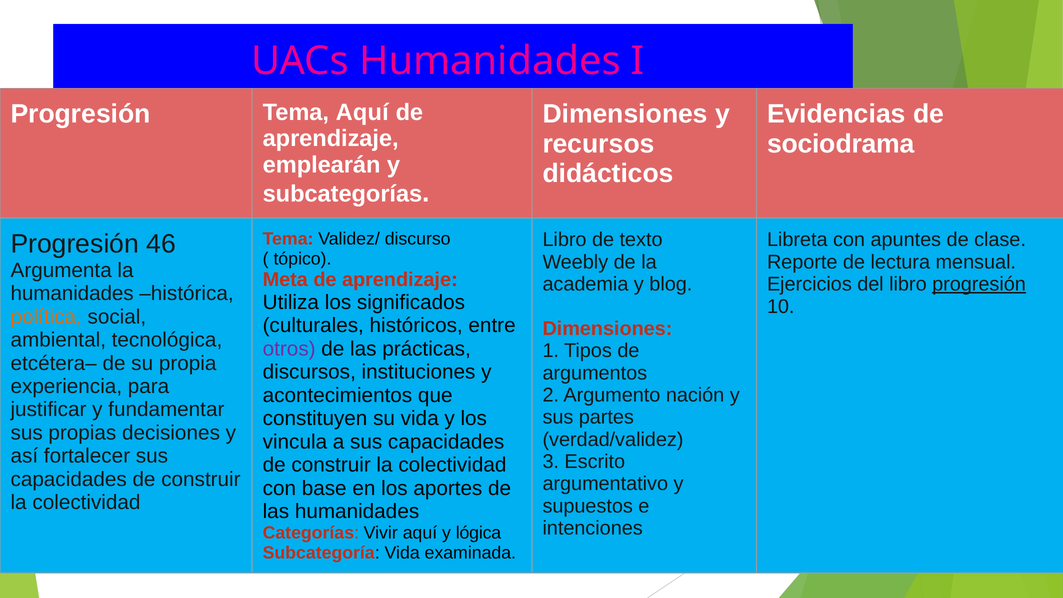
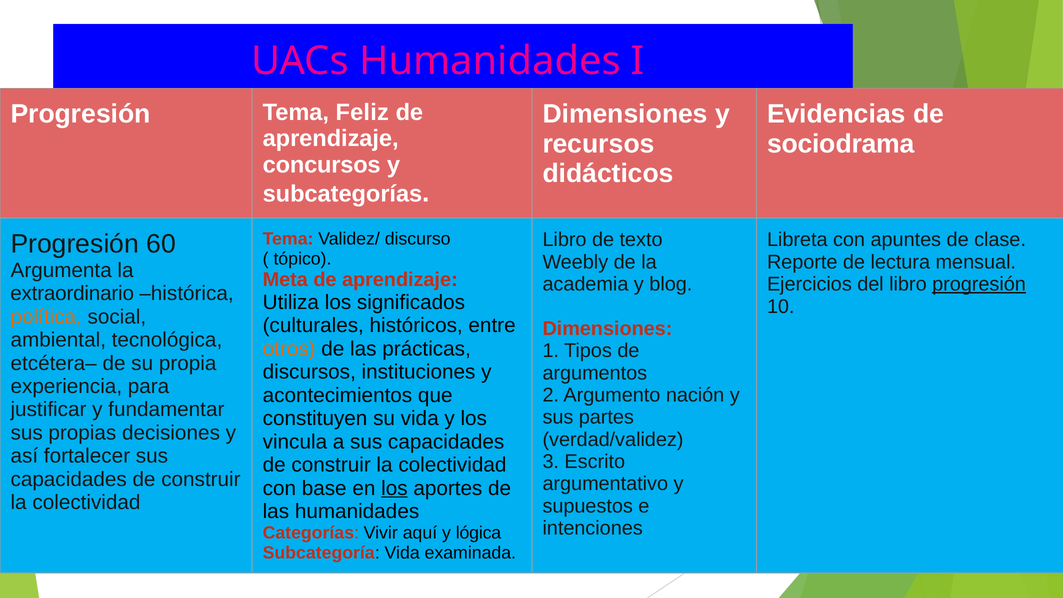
Tema Aquí: Aquí -> Feliz (362, 112)
emplearán: emplearán -> concursos (322, 165)
46: 46 -> 60 (161, 244)
humanidades: humanidades -> extraordinario (72, 293)
otros colour: purple -> orange (289, 349)
los underline: none -> present (394, 488)
